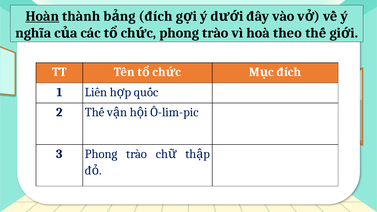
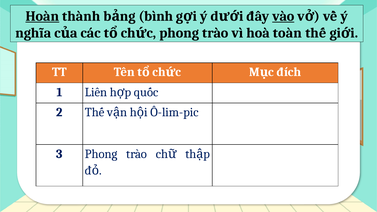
đích: đích -> bình (156, 16)
vào underline: none -> present (283, 16)
theo: theo -> toàn (287, 33)
